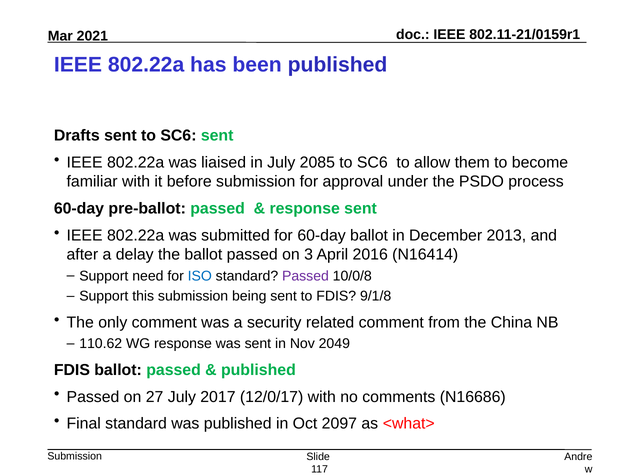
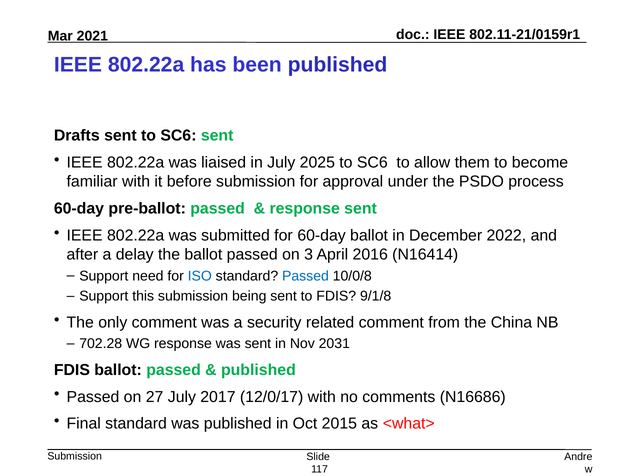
2085: 2085 -> 2025 (317, 162)
2013: 2013 -> 2022 (506, 235)
Passed colour: purple -> blue (305, 276)
110.62: 110.62 -> 702.28 (101, 343)
2049: 2049 -> 2031 (334, 343)
2097: 2097 -> 2015 (339, 423)
